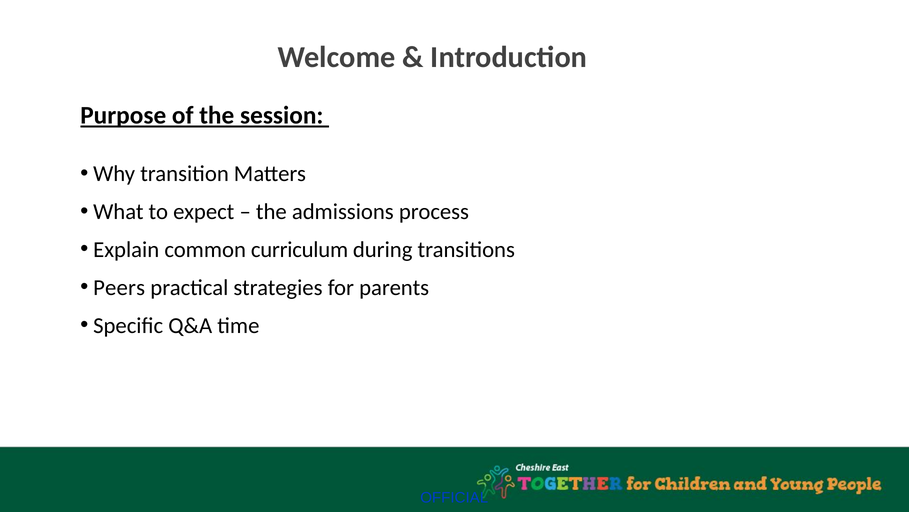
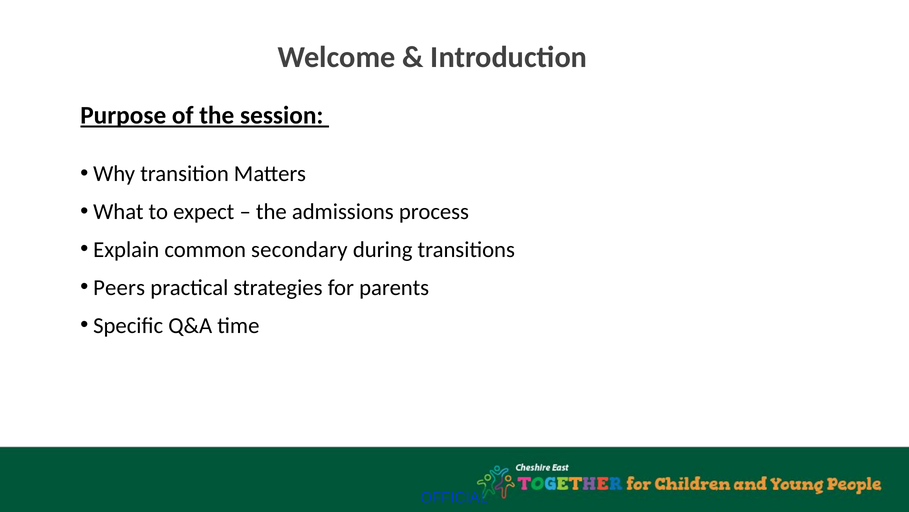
curriculum: curriculum -> secondary (299, 249)
